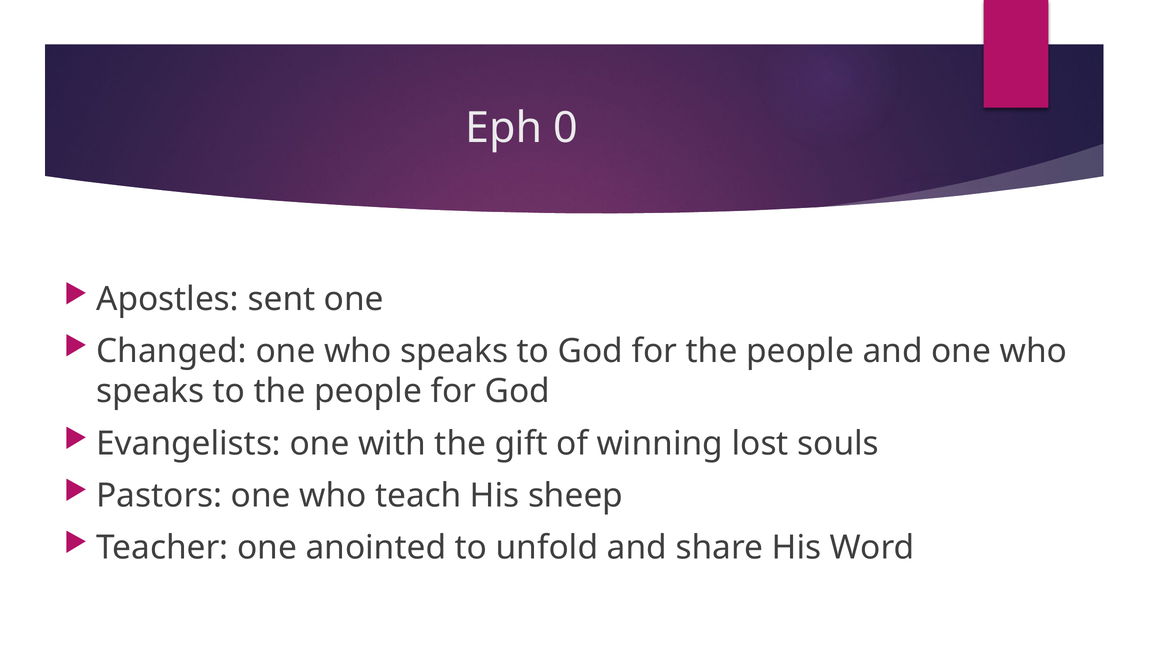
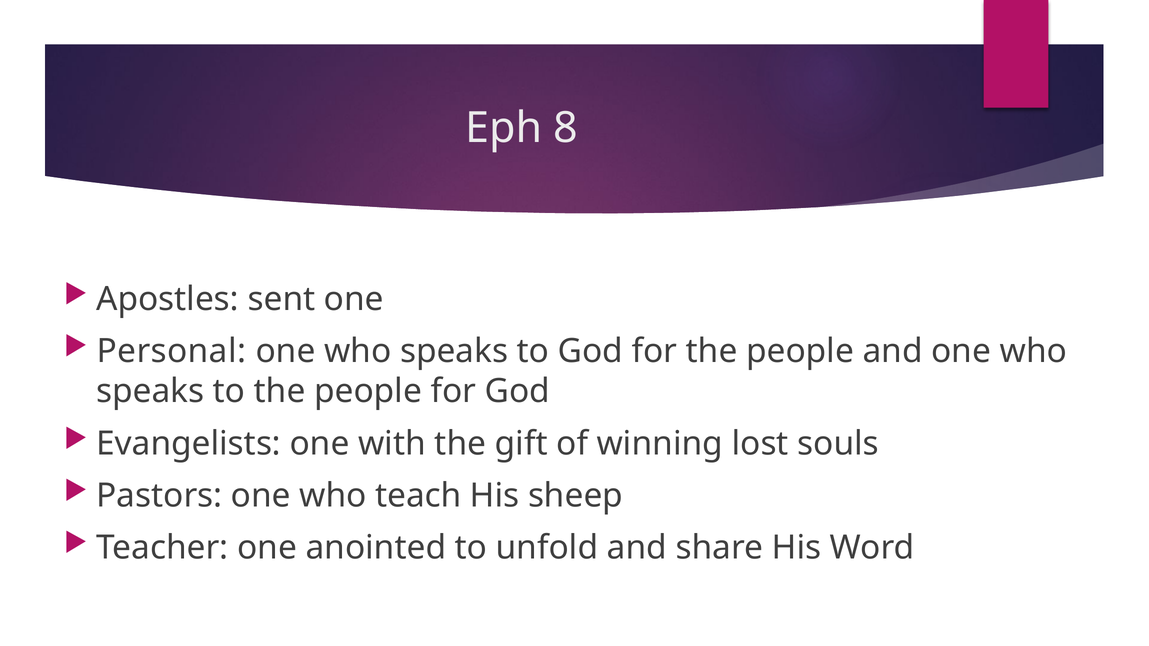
0: 0 -> 8 (566, 128)
Changed: Changed -> Personal (171, 351)
